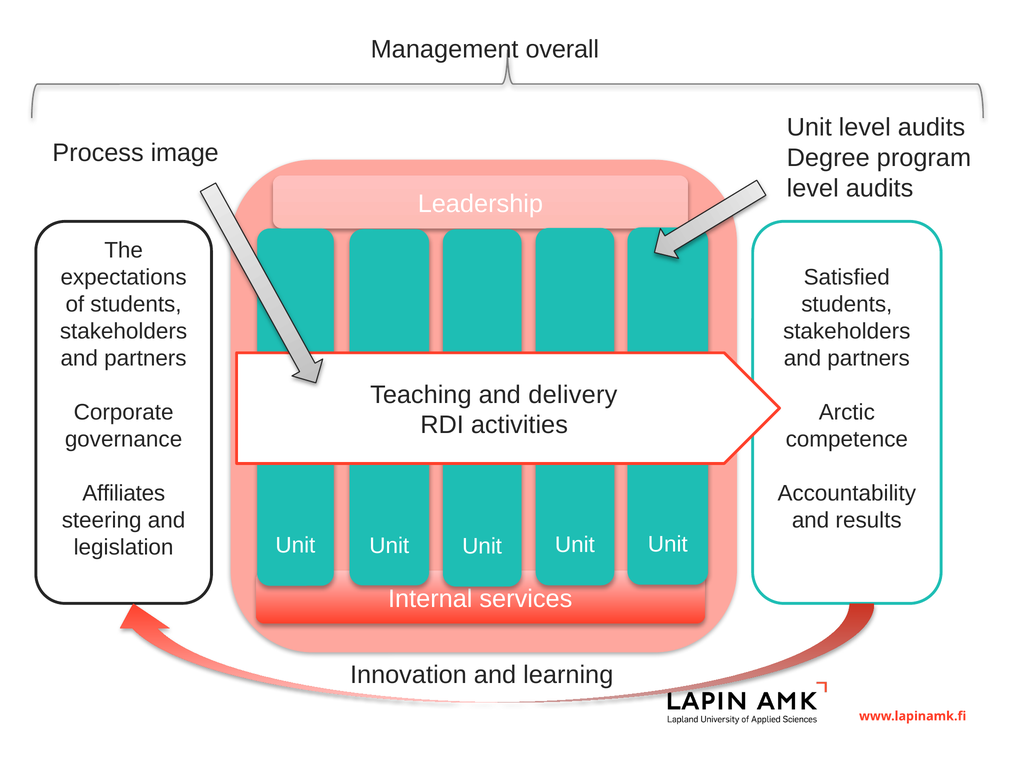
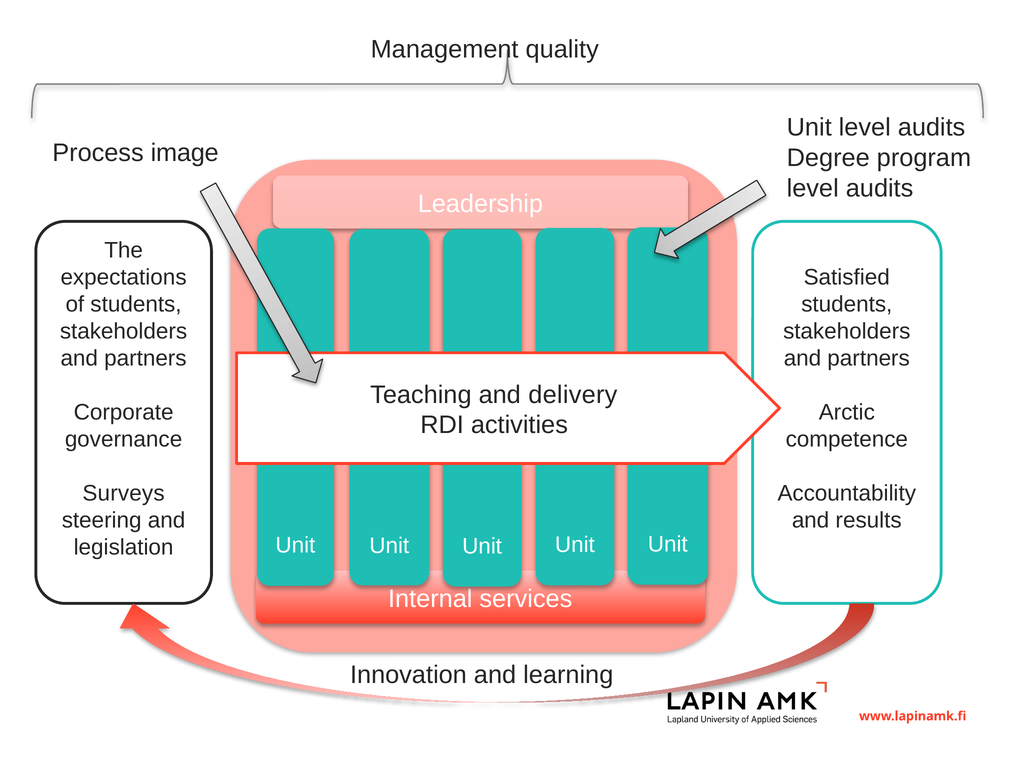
overall: overall -> quality (562, 49)
Affiliates: Affiliates -> Surveys (124, 494)
